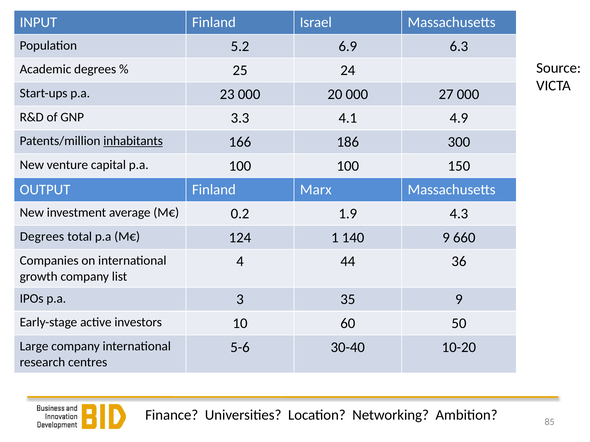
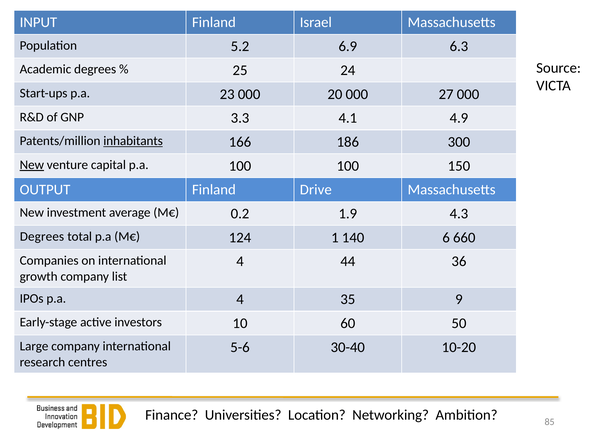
New underline: none -> present (32, 165)
Marx: Marx -> Drive (316, 190)
140 9: 9 -> 6 (446, 238)
p.a 3: 3 -> 4 (240, 300)
